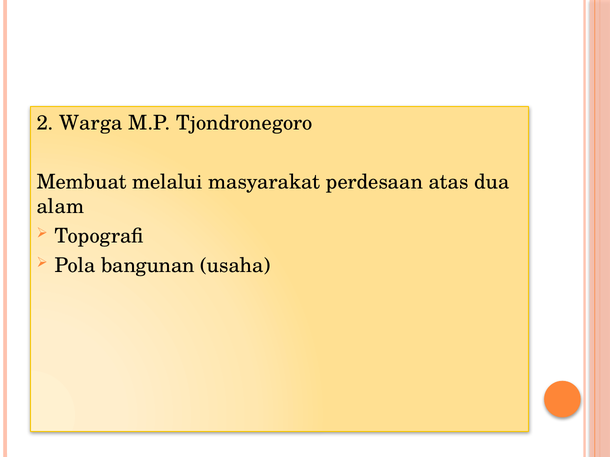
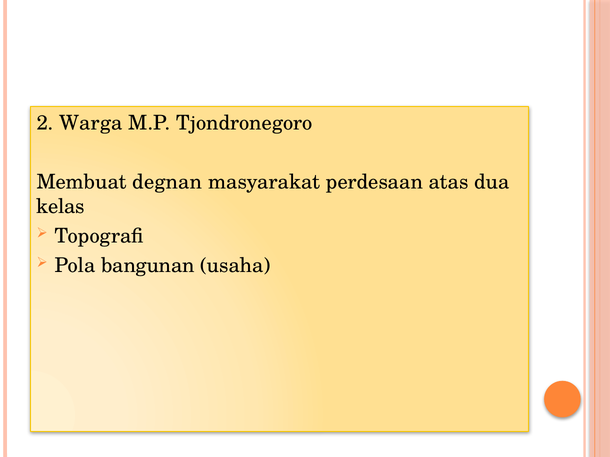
melalui: melalui -> degnan (167, 182)
alam: alam -> kelas (61, 207)
